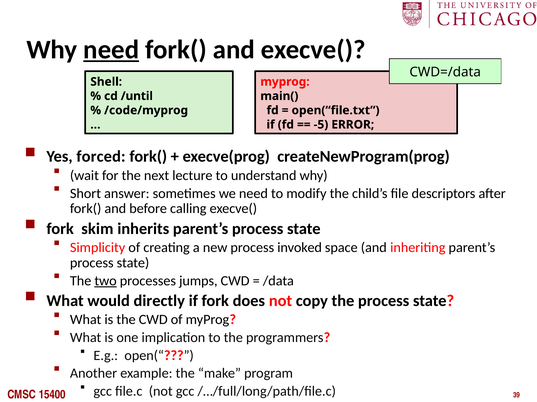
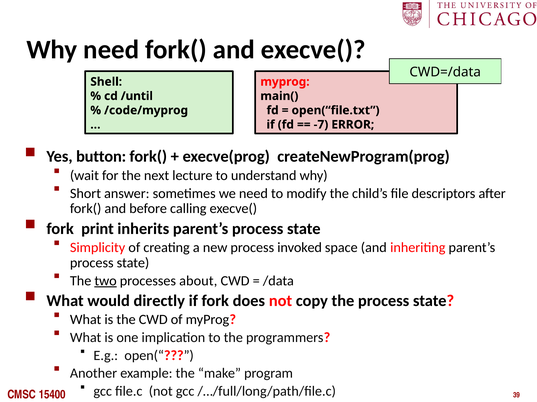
need underline: present -> none (111, 50)
-5: -5 -> -7 (321, 125)
forced: forced -> button (101, 157)
skim: skim -> print (98, 229)
jumps: jumps -> about (198, 281)
